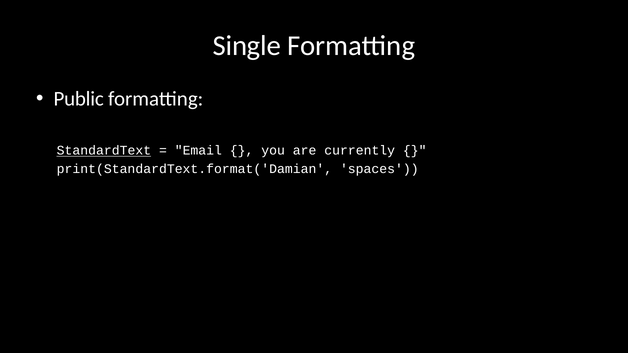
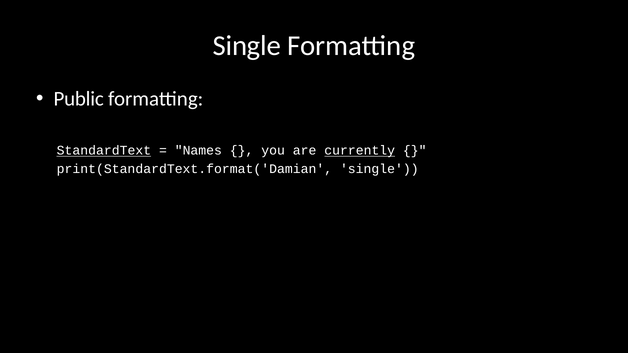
Email: Email -> Names (198, 151)
currently underline: none -> present (360, 151)
print(StandardText.format('Damian spaces: spaces -> single (379, 169)
